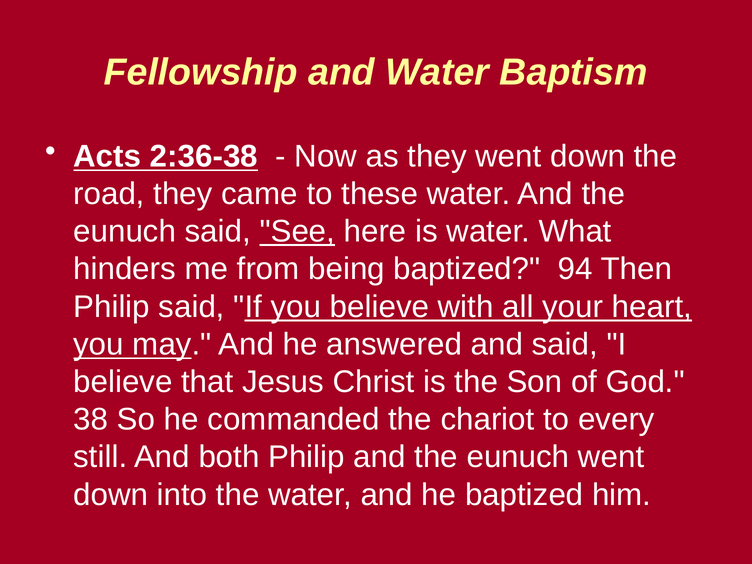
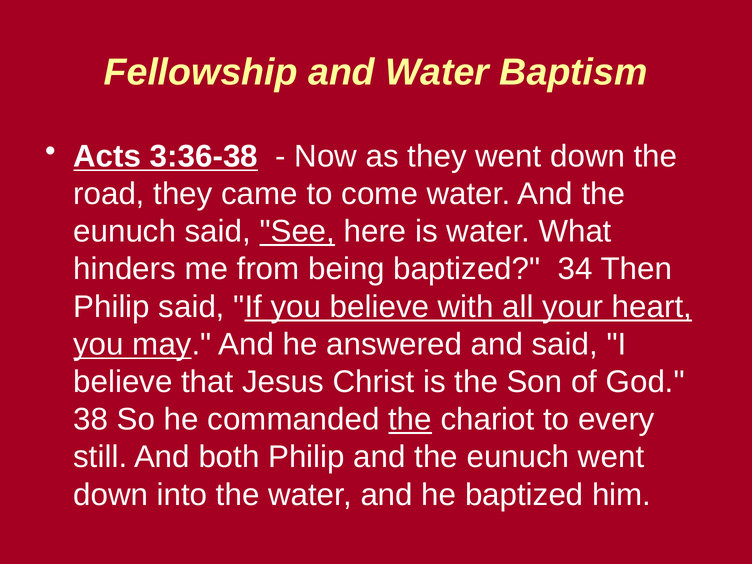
2:36-38: 2:36-38 -> 3:36-38 (204, 156)
these: these -> come (380, 194)
94: 94 -> 34 (575, 269)
the underline: none -> present (410, 420)
